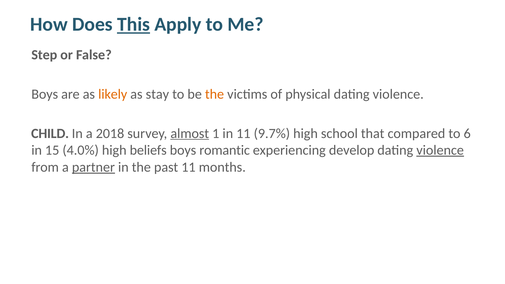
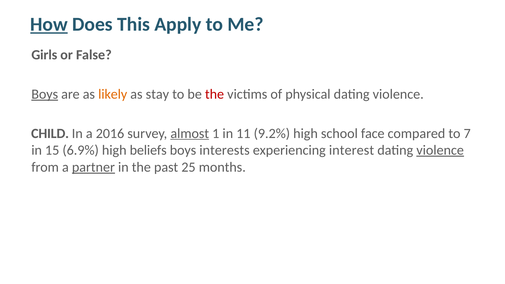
How underline: none -> present (49, 24)
This underline: present -> none (134, 24)
Step: Step -> Girls (44, 55)
Boys underline: none -> present (45, 94)
the colour: orange -> red (215, 94)
2018: 2018 -> 2016 (110, 133)
9.7%: 9.7% -> 9.2% (272, 133)
that: that -> face (373, 133)
6: 6 -> 7 (467, 133)
4.0%: 4.0% -> 6.9% (81, 150)
romantic: romantic -> interests (225, 150)
develop: develop -> interest (352, 150)
past 11: 11 -> 25 (188, 167)
